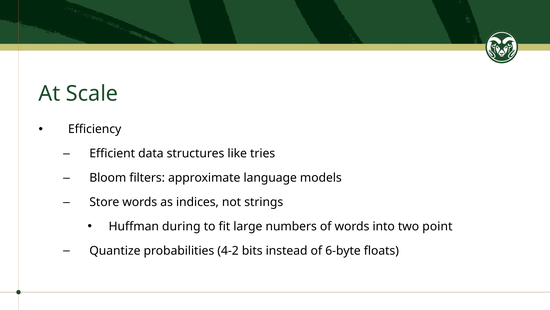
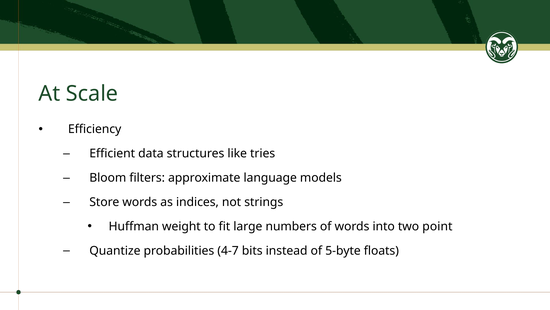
during: during -> weight (181, 226)
4-2: 4-2 -> 4-7 (228, 250)
6-byte: 6-byte -> 5-byte (343, 250)
